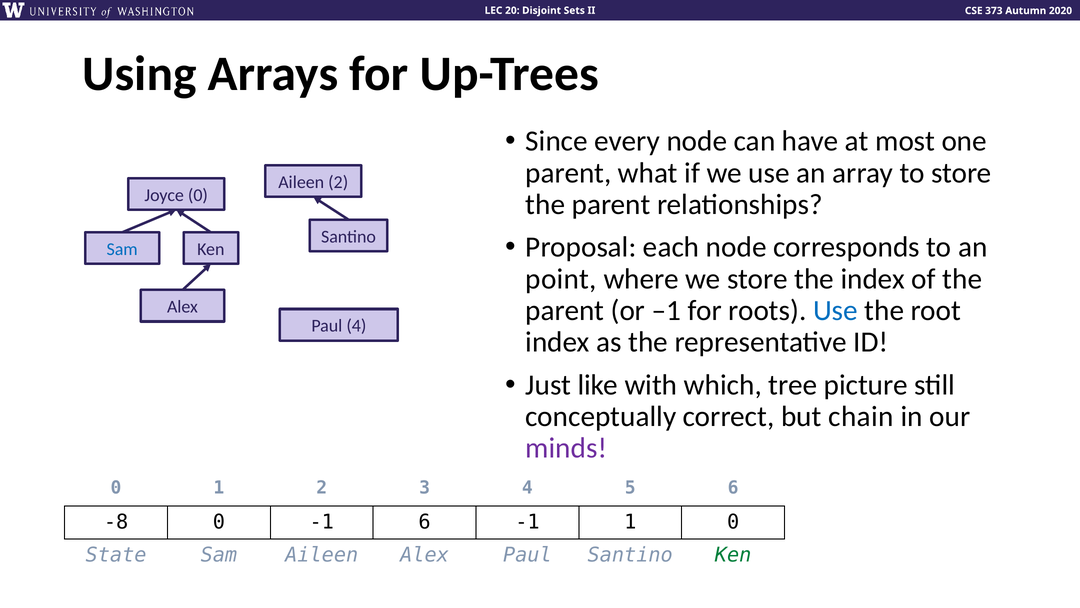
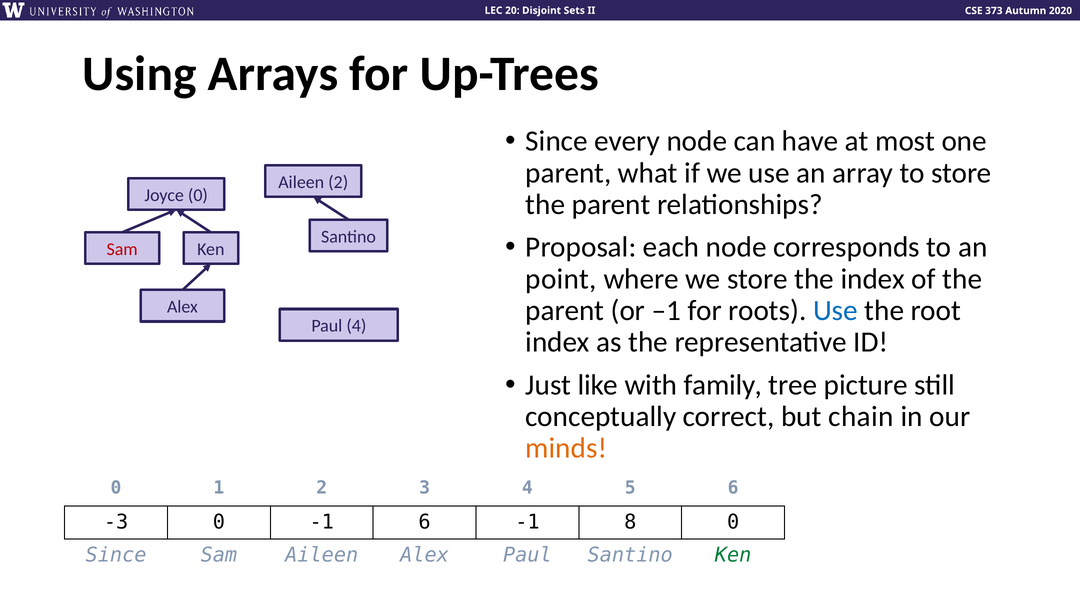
Sam colour: blue -> red (122, 249)
which: which -> family (723, 385)
minds colour: purple -> orange (566, 448)
-8: -8 -> -3 (116, 522)
-1 1: 1 -> 8 (630, 522)
State: State -> Since (116, 555)
